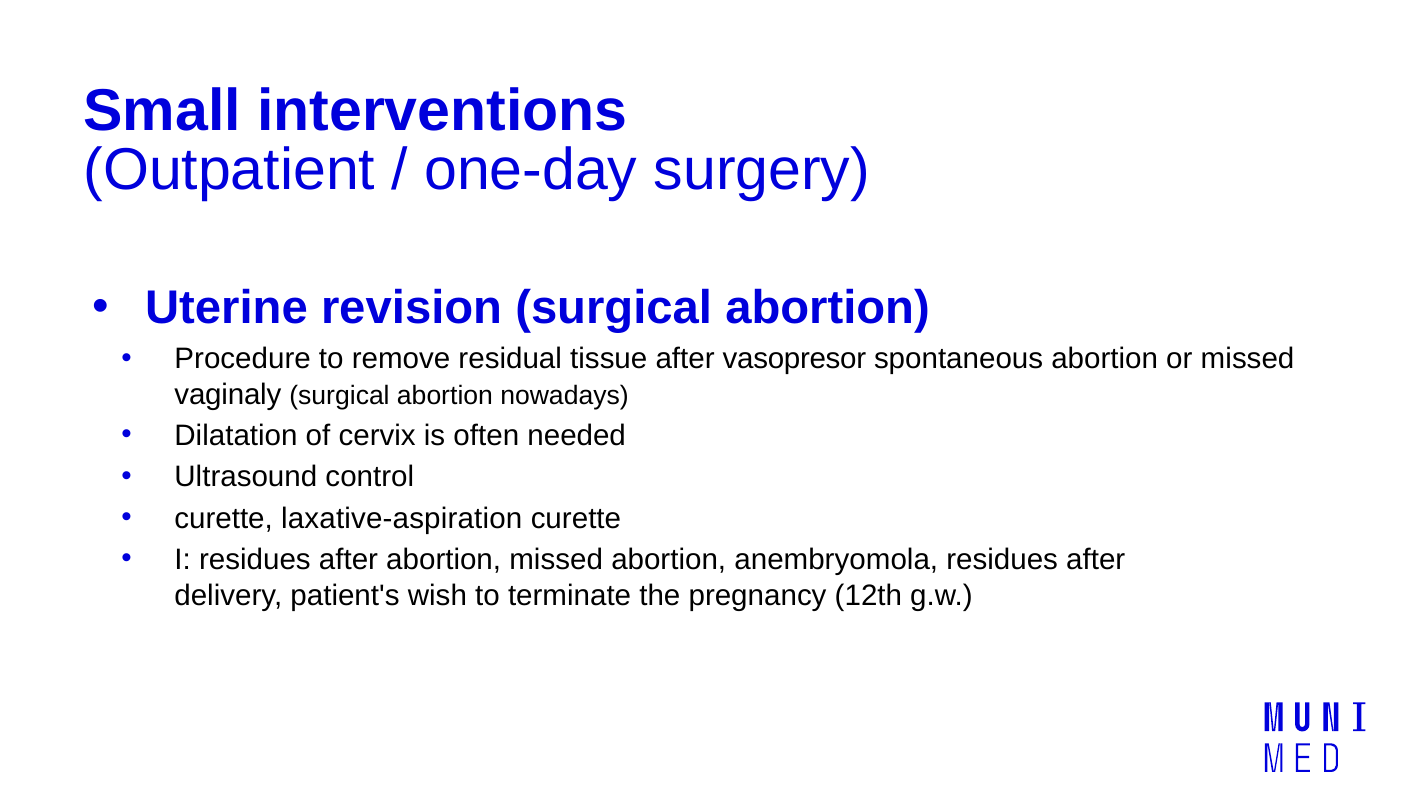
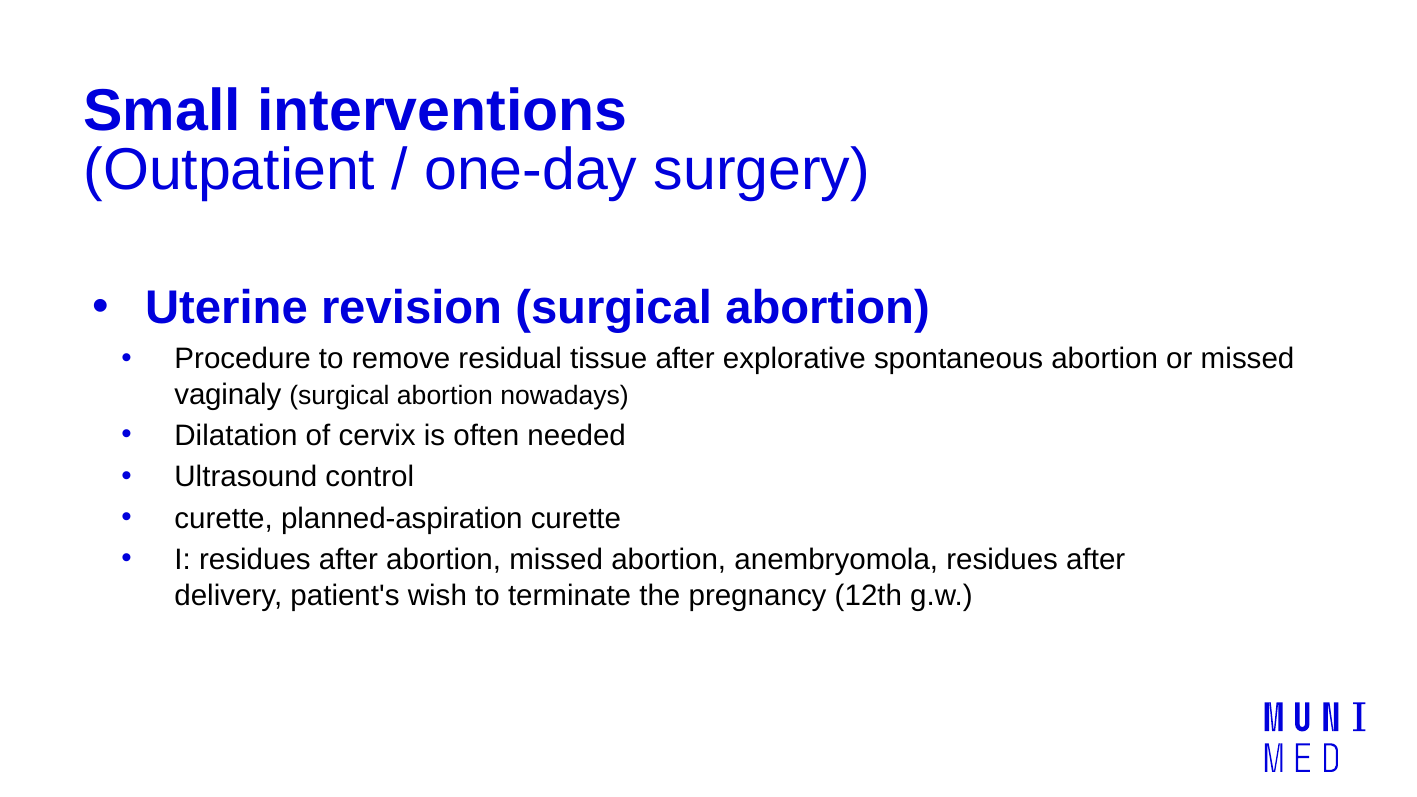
vasopresor: vasopresor -> explorative (794, 359)
laxative-aspiration: laxative-aspiration -> planned-aspiration (402, 519)
